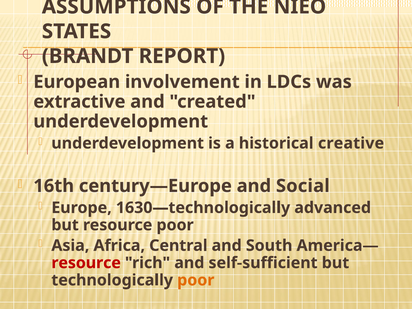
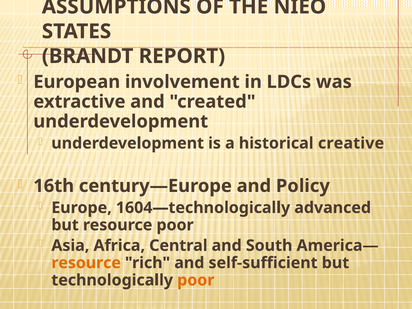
Social: Social -> Policy (303, 186)
1630—technologically: 1630—technologically -> 1604—technologically (203, 208)
resource colour: red -> orange (86, 263)
